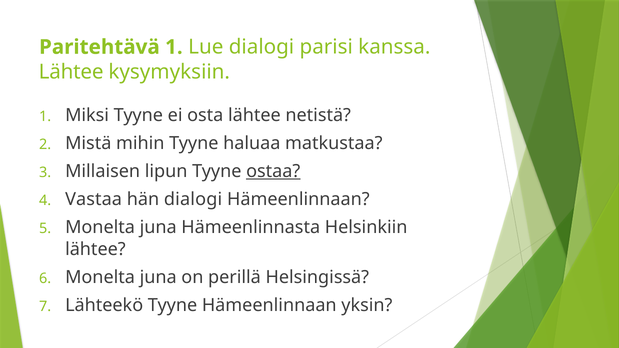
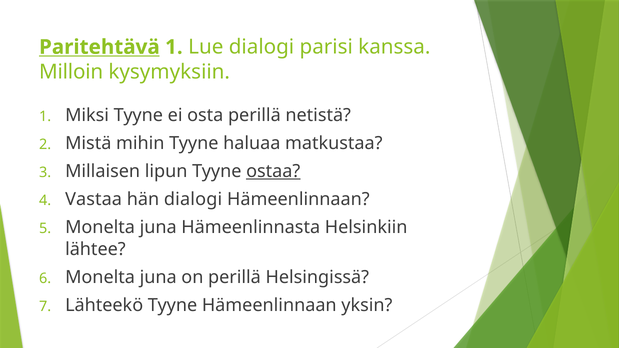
Paritehtävä underline: none -> present (99, 47)
Lähtee: Lähtee -> Milloin (71, 72)
osta lähtee: lähtee -> perillä (254, 115)
